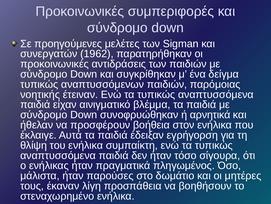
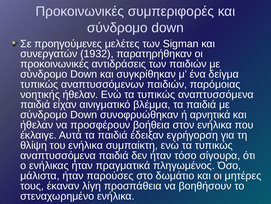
1962: 1962 -> 1932 (97, 54)
νοητικής έτειναν: έτειναν -> ήθελαν (80, 94)
